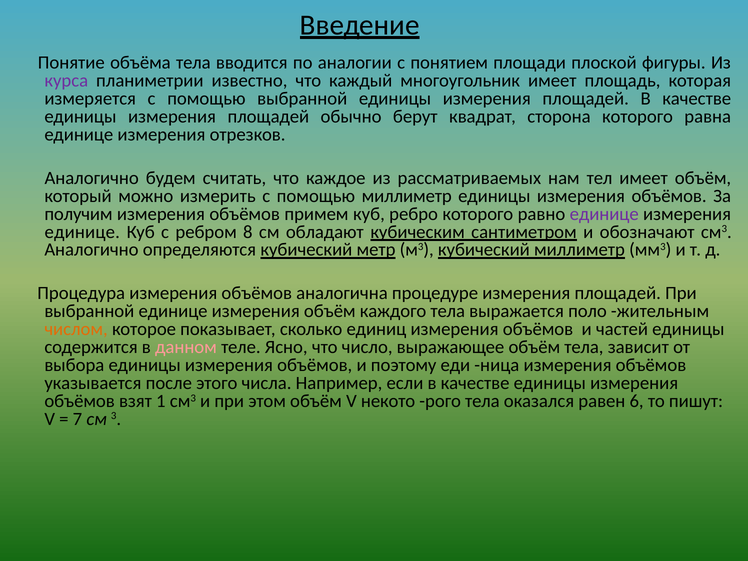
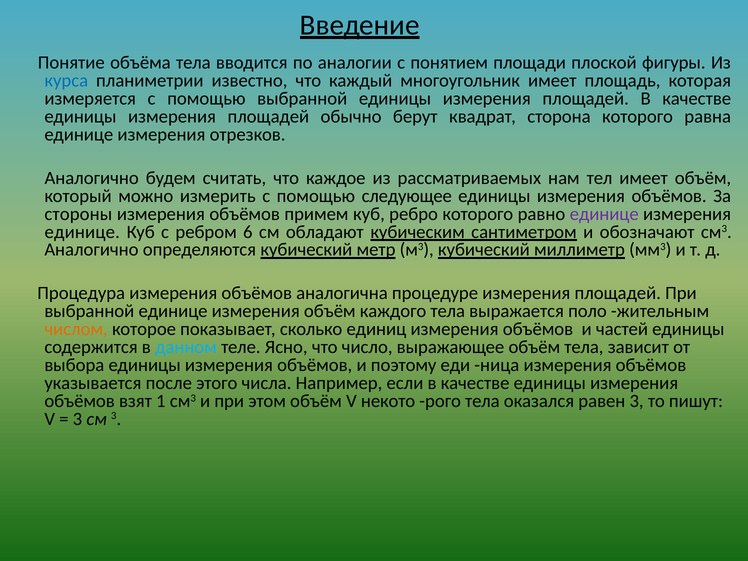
курса colour: purple -> blue (66, 81)
помощью миллиметр: миллиметр -> следующее (407, 196)
получим: получим -> стороны (78, 214)
8: 8 -> 6 (248, 232)
данном colour: pink -> light blue (186, 347)
равен 6: 6 -> 3 (637, 401)
7: 7 -> 3 (77, 419)
